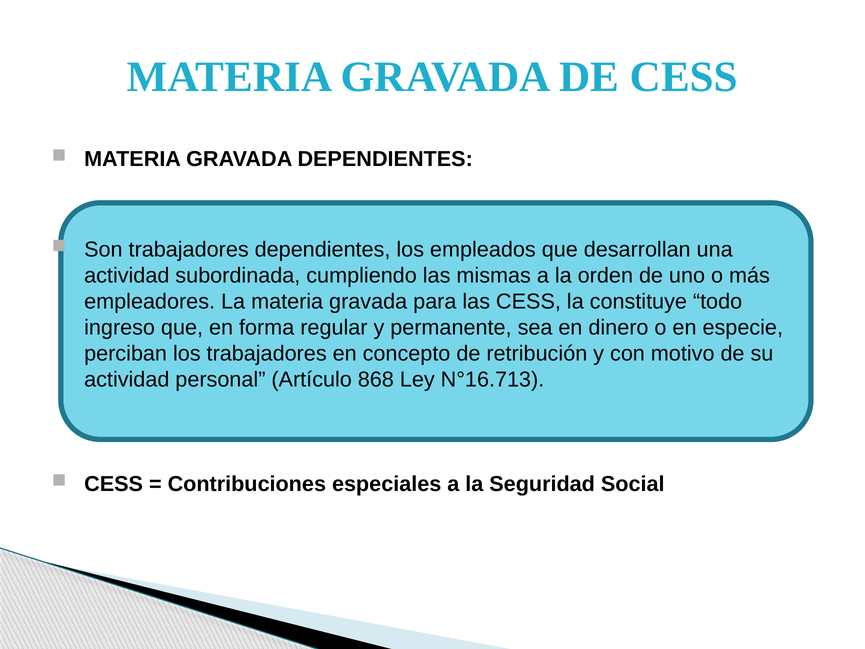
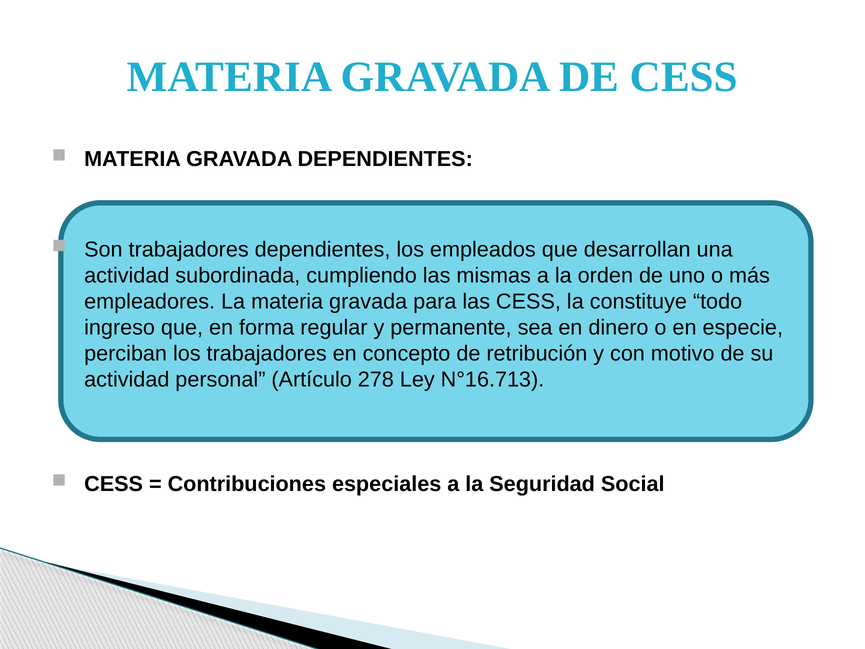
868: 868 -> 278 (376, 379)
